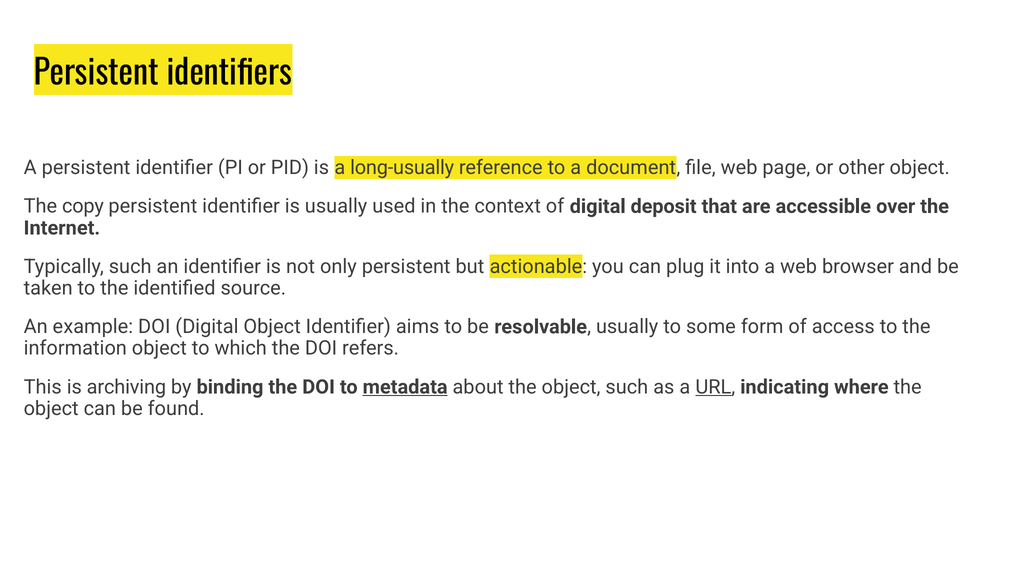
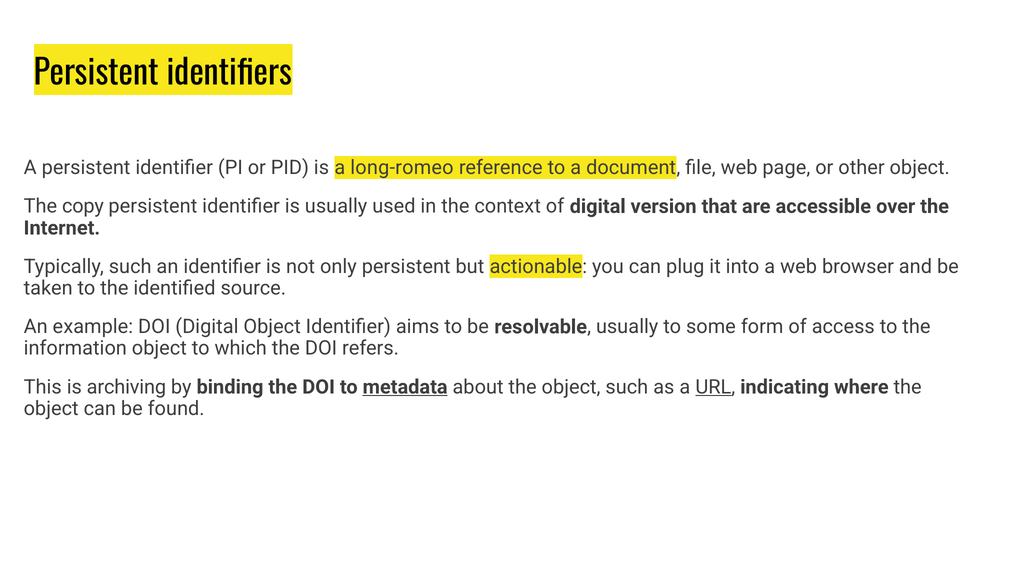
long-usually: long-usually -> long-romeo (402, 168)
deposit: deposit -> version (664, 206)
